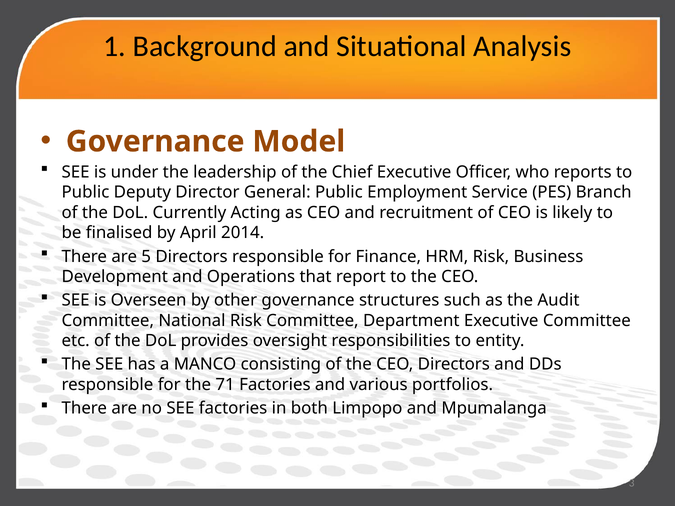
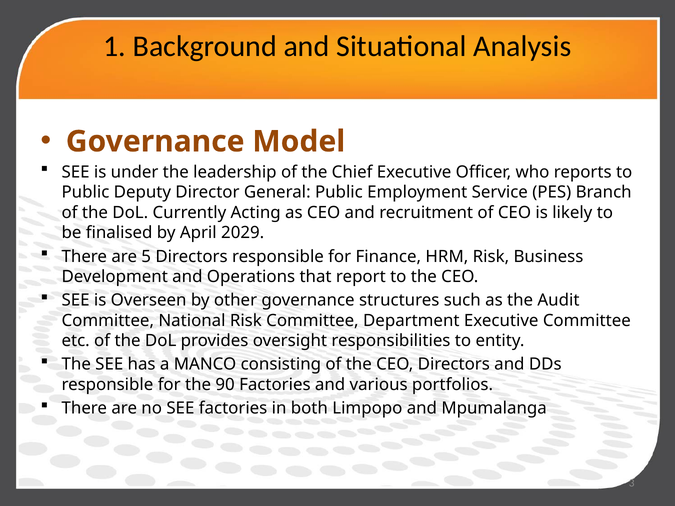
2014: 2014 -> 2029 (243, 233)
71: 71 -> 90 (225, 385)
